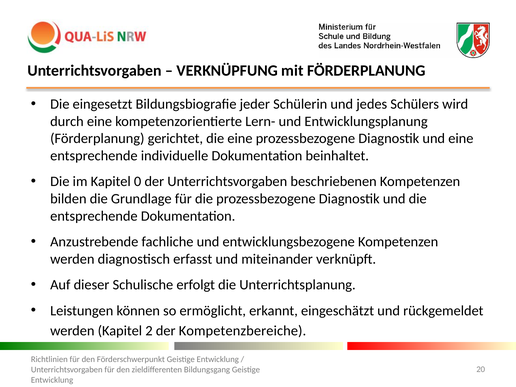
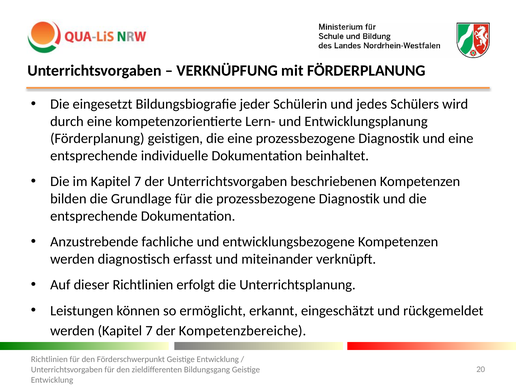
gerichtet: gerichtet -> geistigen (175, 139)
im Kapitel 0: 0 -> 7 (138, 182)
dieser Schulische: Schulische -> Richtlinien (143, 285)
werden Kapitel 2: 2 -> 7 (149, 331)
